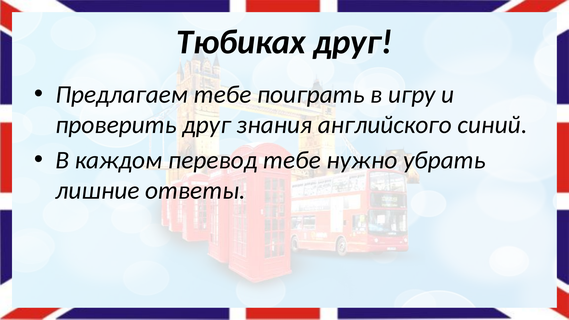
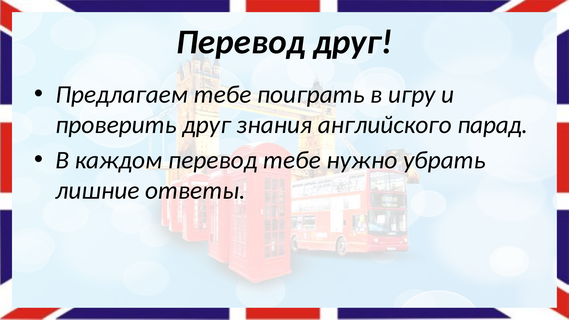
Тюбиках: Тюбиках -> Перевод (241, 42)
синий: синий -> парад (493, 125)
